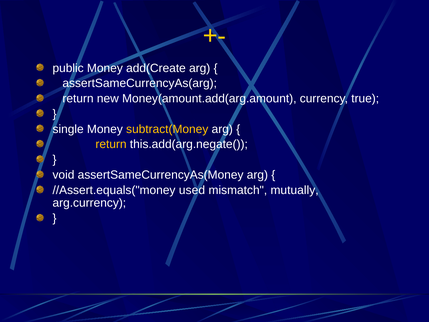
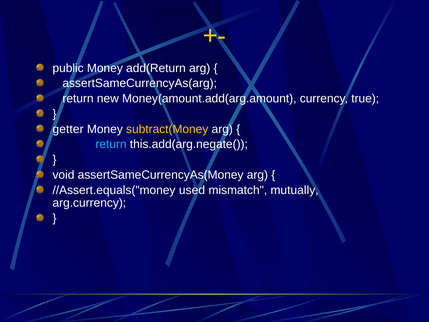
add(Create: add(Create -> add(Return (156, 68)
single: single -> getter (68, 129)
return colour: yellow -> light blue (111, 144)
